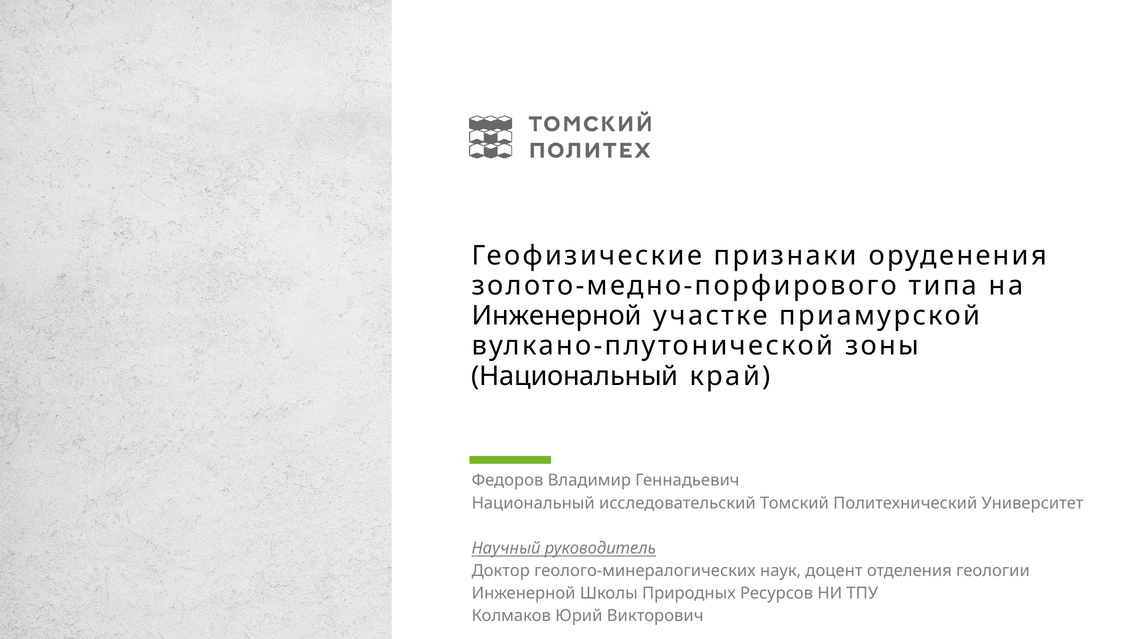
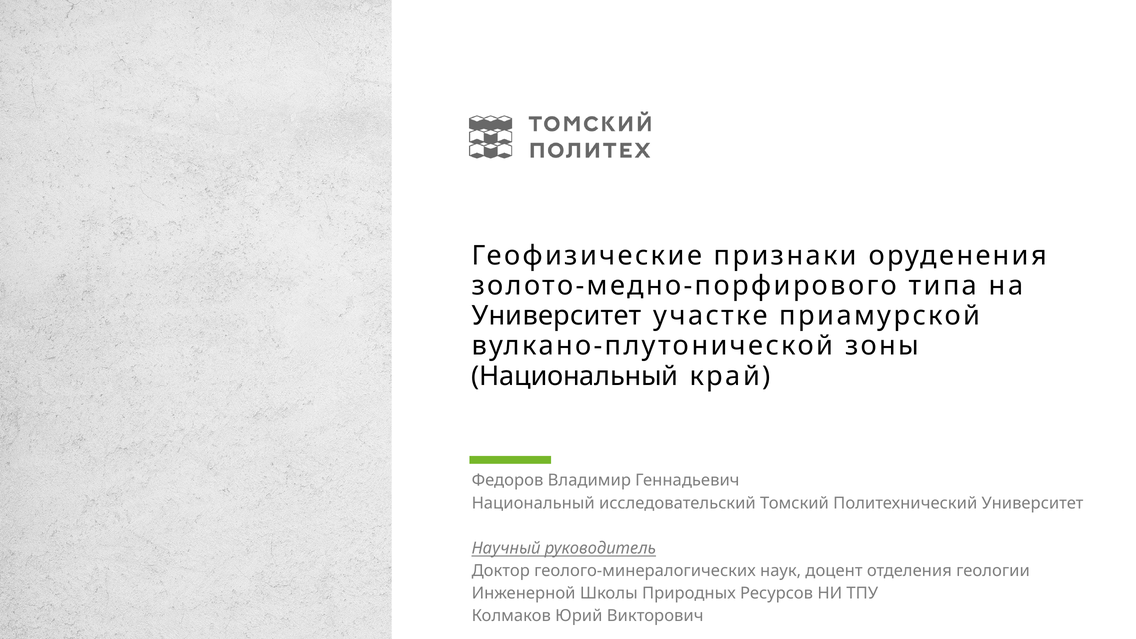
Инженерной: Инженерной -> Университет (557, 316)
